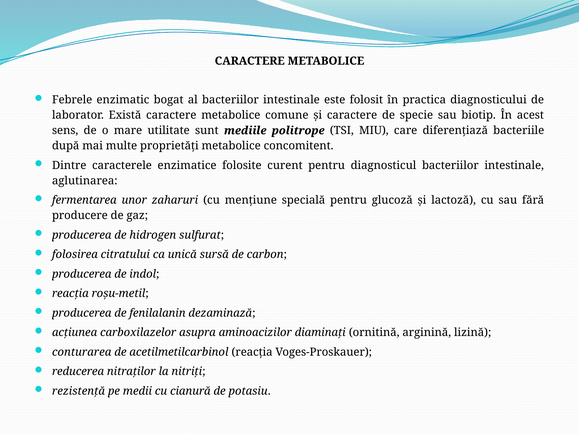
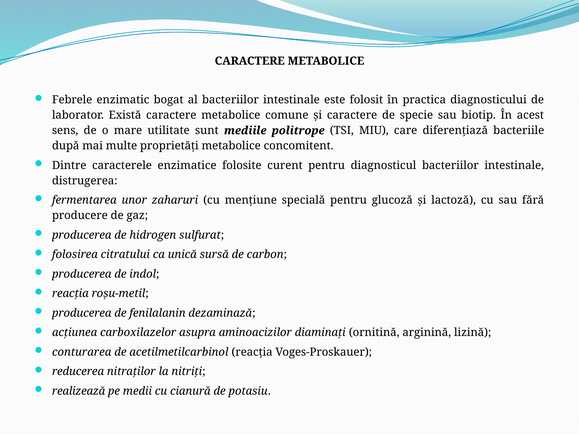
aglutinarea: aglutinarea -> distrugerea (85, 181)
rezistenţă: rezistenţă -> realizează (79, 391)
